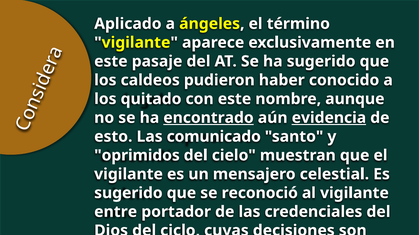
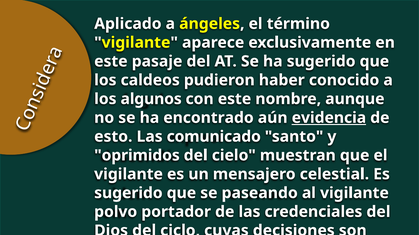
quitado: quitado -> algunos (151, 99)
encontrado underline: present -> none (208, 118)
reconoció: reconoció -> paseando (260, 193)
entre: entre -> polvo (116, 212)
